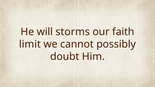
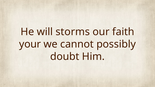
limit: limit -> your (30, 44)
